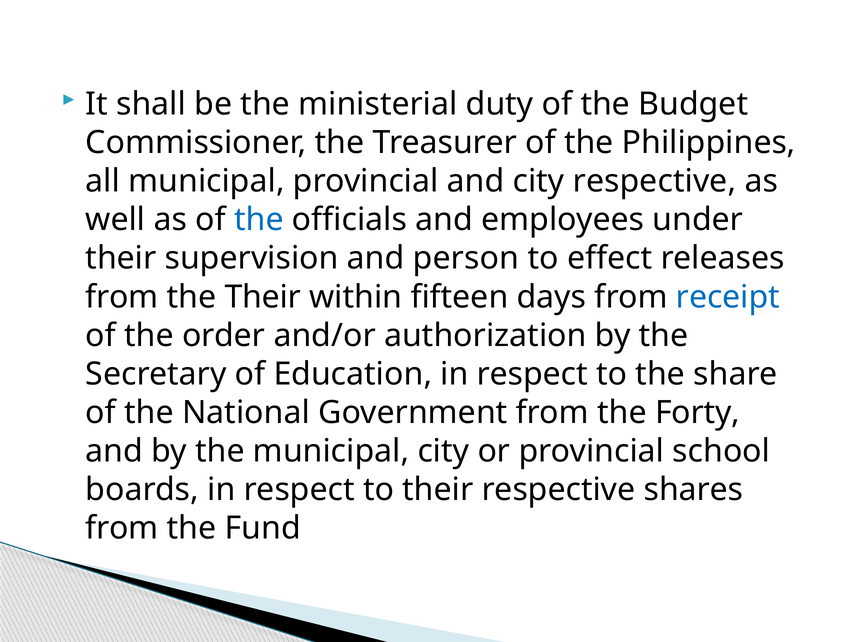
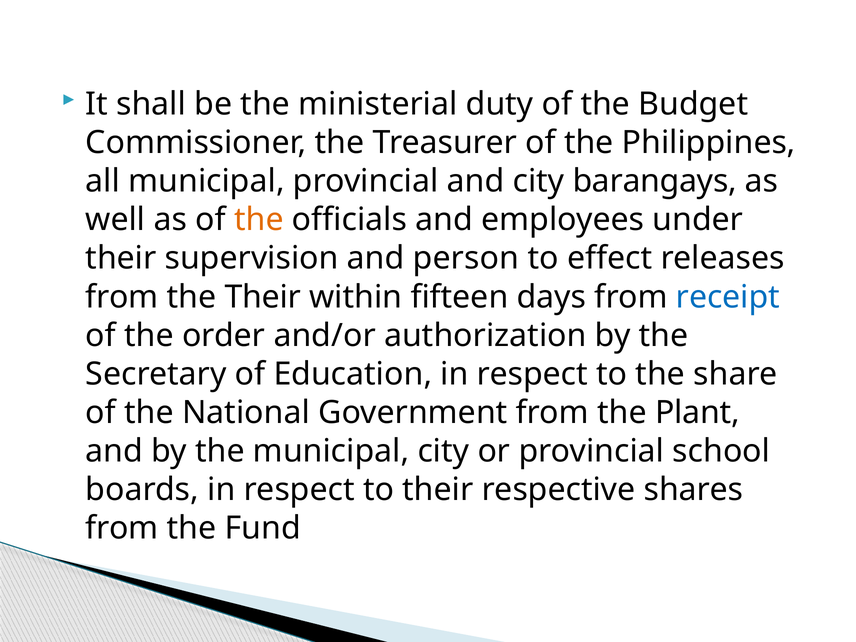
city respective: respective -> barangays (655, 181)
the colour: blue -> orange (259, 220)
Forty: Forty -> Plant (697, 413)
